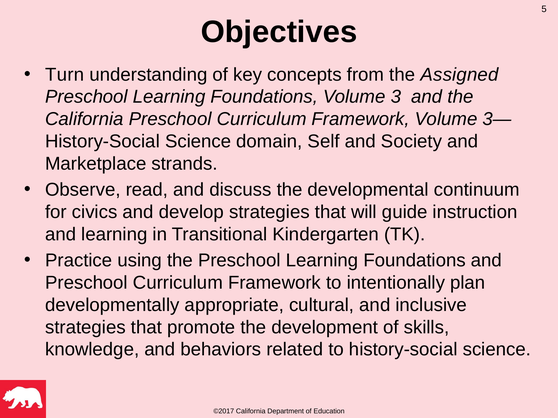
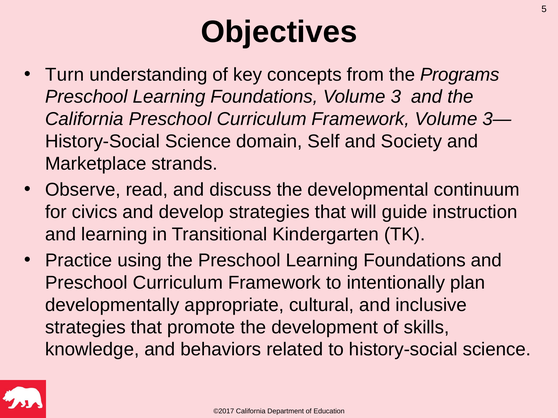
Assigned: Assigned -> Programs (460, 75)
